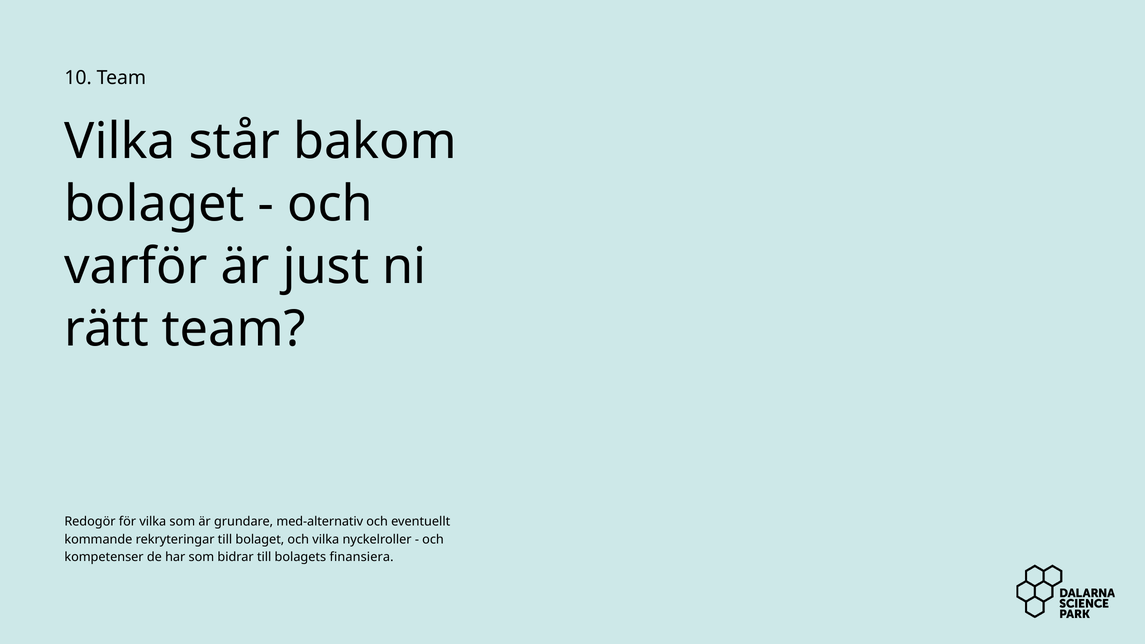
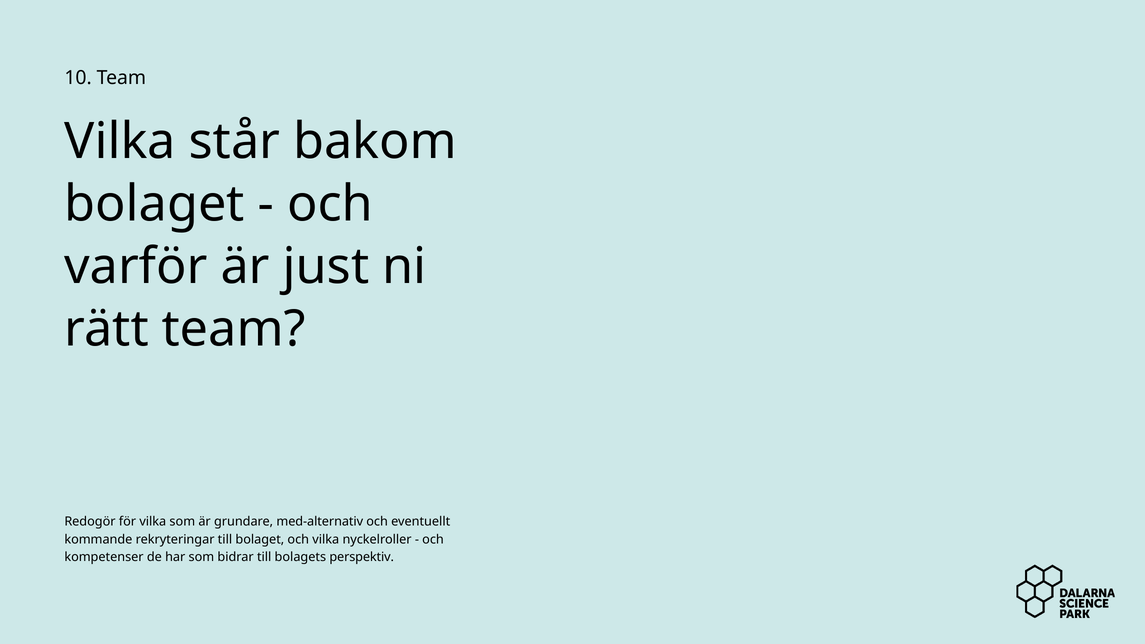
finansiera: finansiera -> perspektiv (362, 557)
